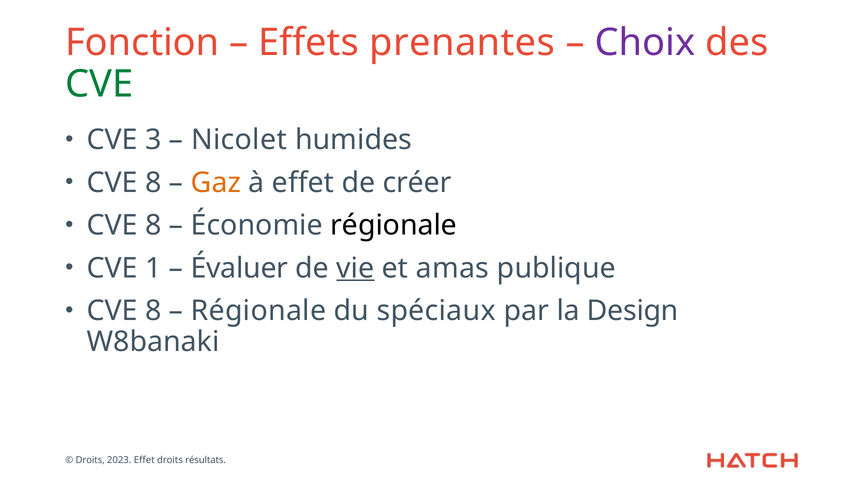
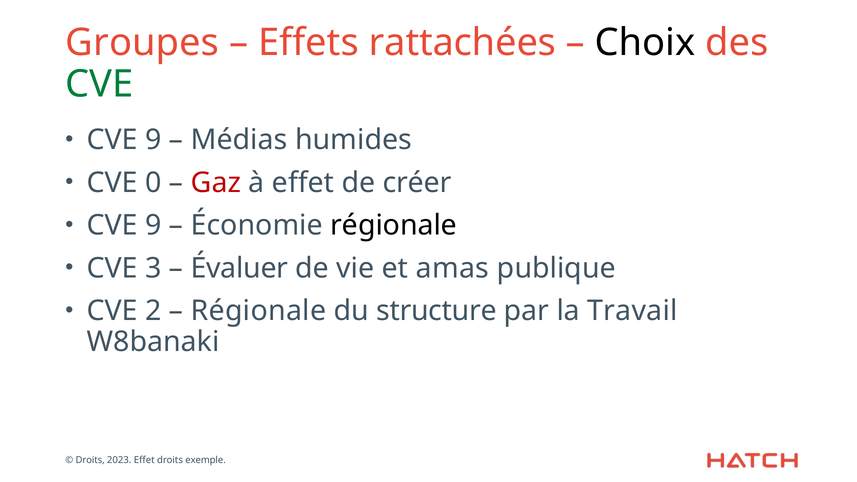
Fonction: Fonction -> Groupes (142, 43)
prenantes: prenantes -> rattachées (462, 43)
Choix colour: purple -> black (645, 43)
3: 3 -> 9 (153, 140)
Nicolet: Nicolet -> Médias (239, 140)
8: 8 -> 0 (153, 183)
Gaz colour: orange -> red (216, 183)
8: 8 -> 9 (153, 225)
1: 1 -> 3 (153, 268)
vie underline: present -> none (355, 268)
8: 8 -> 2 (153, 311)
spéciaux: spéciaux -> structure (437, 311)
Design: Design -> Travail (632, 311)
résultats: résultats -> exemple (206, 460)
